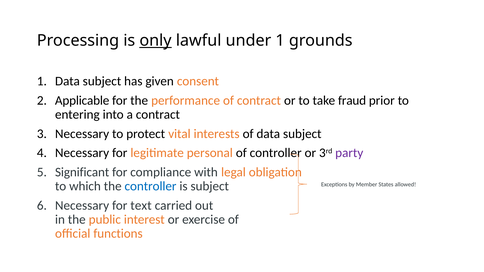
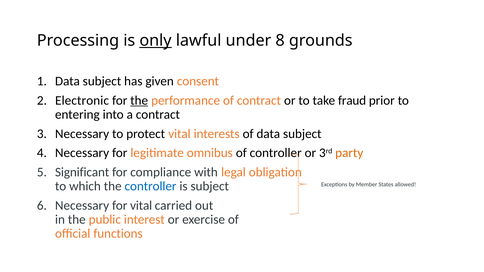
under 1: 1 -> 8 (280, 41)
Applicable: Applicable -> Electronic (82, 100)
the underline: none -> present (139, 100)
personal: personal -> omnibus (210, 153)
party colour: purple -> orange (349, 153)
for text: text -> vital (141, 206)
